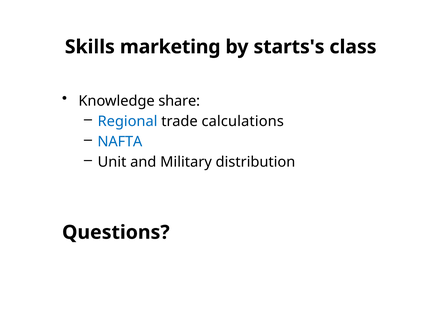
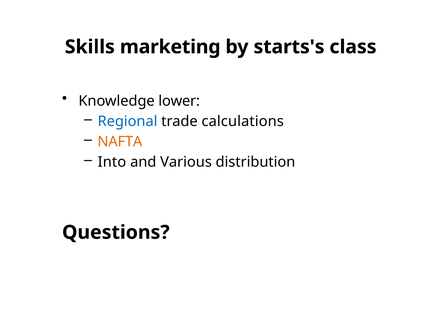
share: share -> lower (179, 101)
NAFTA colour: blue -> orange (120, 142)
Unit: Unit -> Into (112, 162)
Military: Military -> Various (186, 162)
